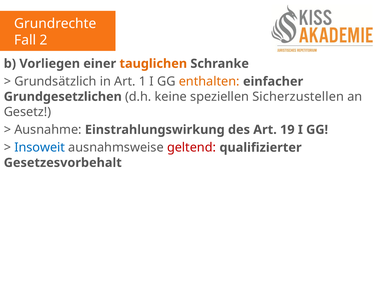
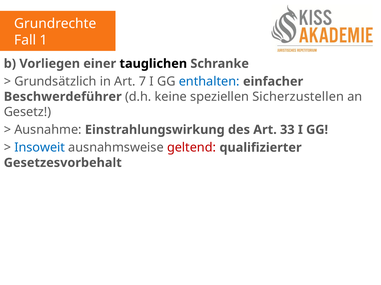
2: 2 -> 1 (44, 40)
tauglichen colour: orange -> black (153, 64)
1: 1 -> 7 (143, 82)
enthalten colour: orange -> blue (209, 82)
Grundgesetzlichen: Grundgesetzlichen -> Beschwerdeführer (63, 97)
19: 19 -> 33 (287, 130)
